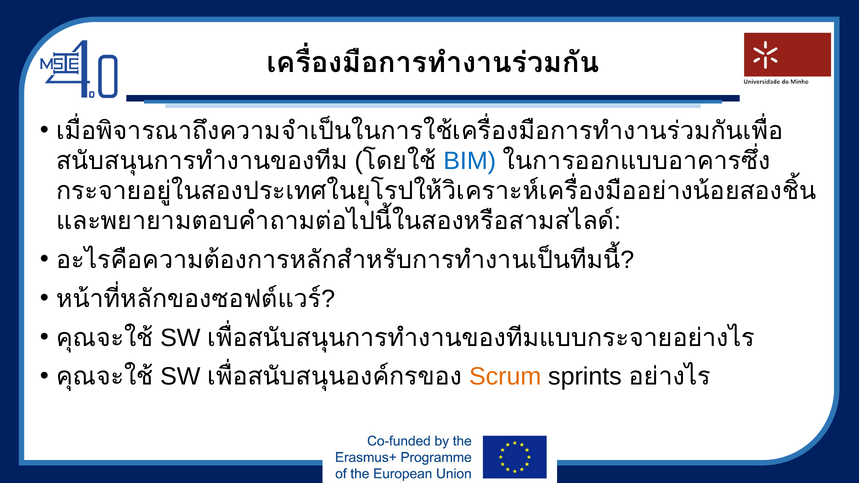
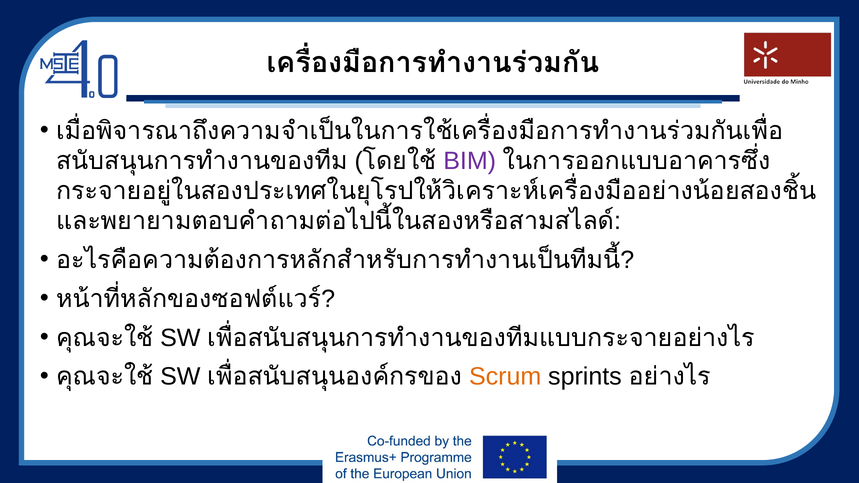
BIM colour: blue -> purple (470, 161)
